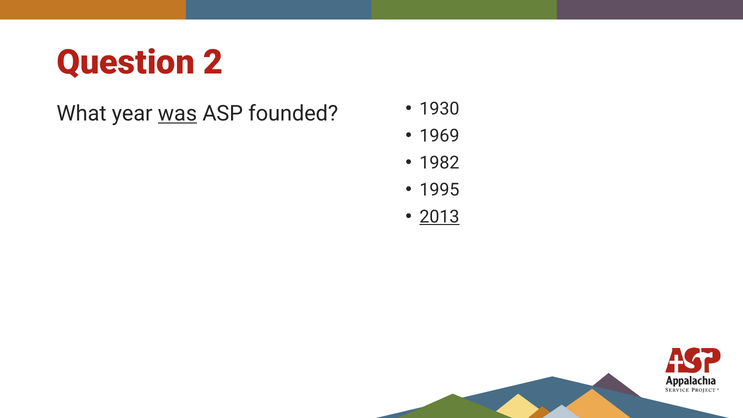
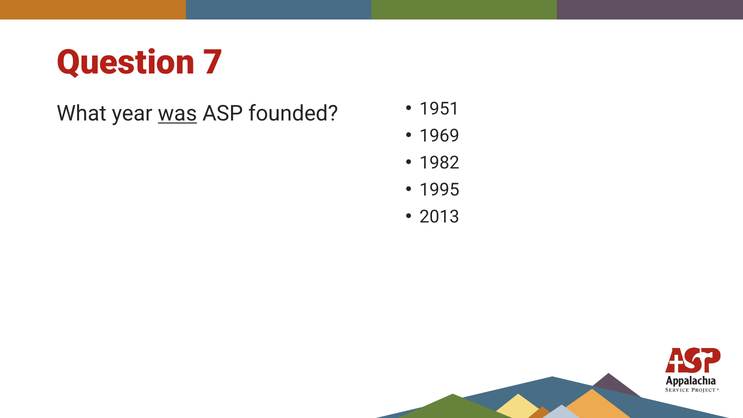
2: 2 -> 7 (213, 62)
1930: 1930 -> 1951 (439, 109)
2013 underline: present -> none (439, 217)
